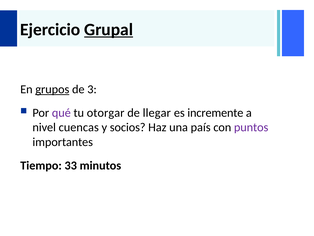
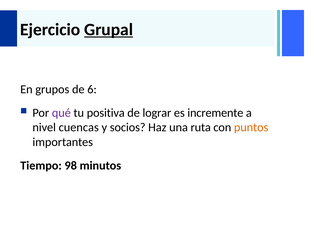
grupos underline: present -> none (52, 89)
3: 3 -> 6 (92, 89)
otorgar: otorgar -> positiva (106, 113)
llegar: llegar -> lograr (157, 113)
país: país -> ruta (201, 127)
puntos colour: purple -> orange (251, 127)
33: 33 -> 98 (71, 165)
